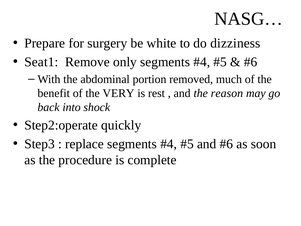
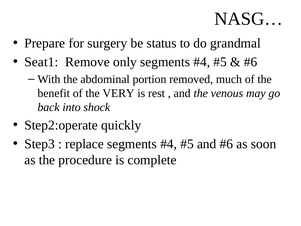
white: white -> status (162, 43)
dizziness: dizziness -> grandmal (235, 43)
reason: reason -> venous (227, 93)
